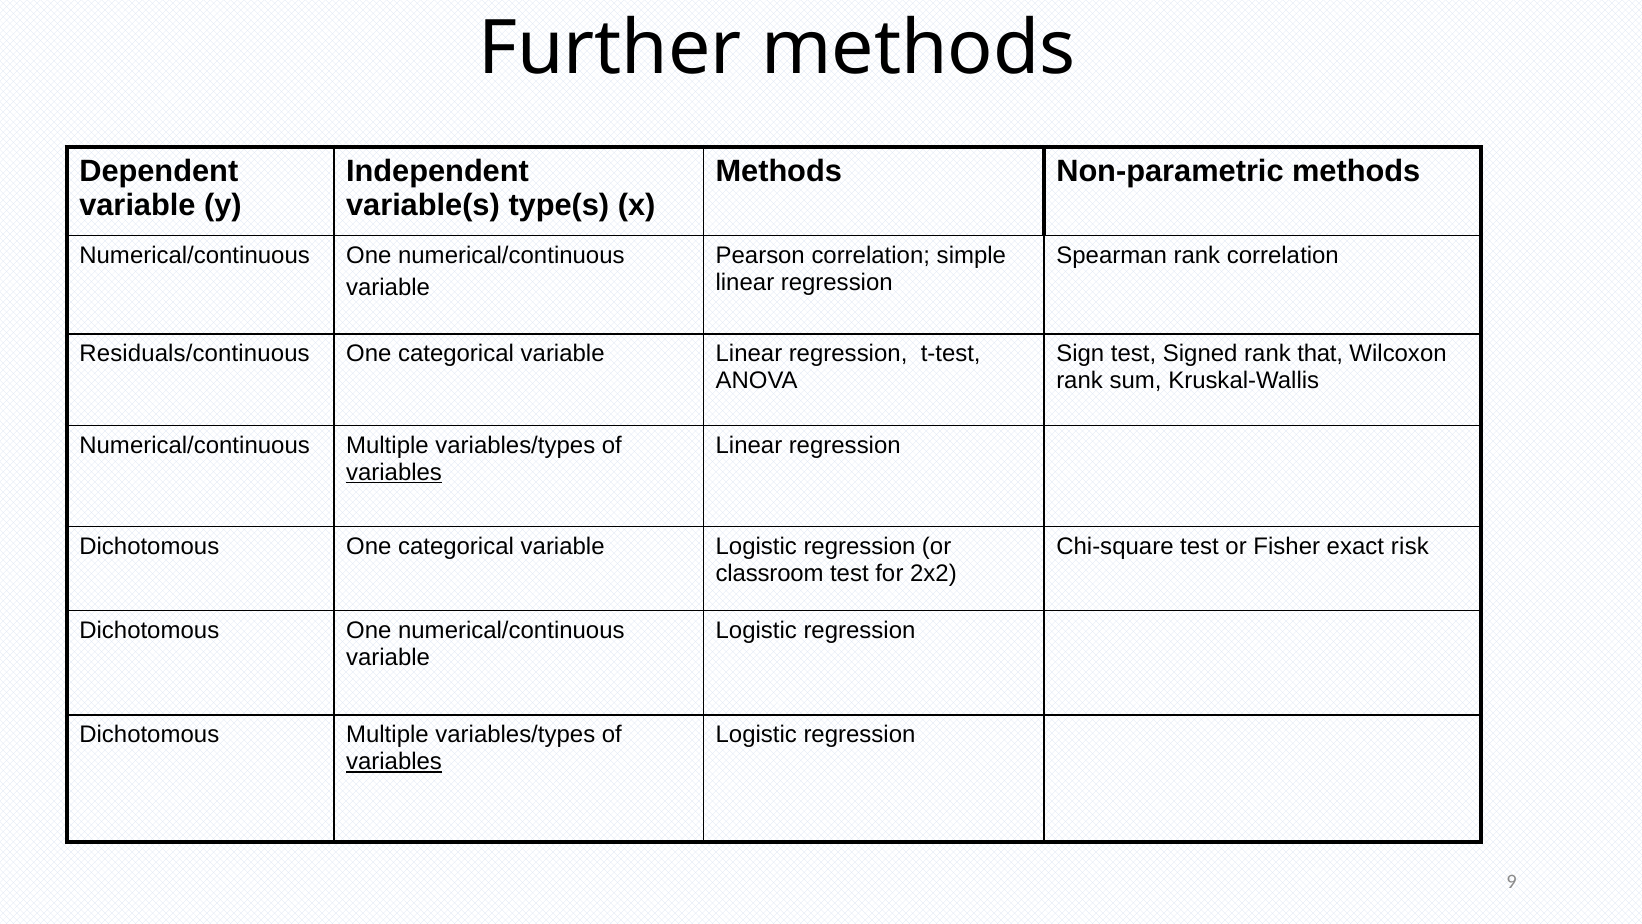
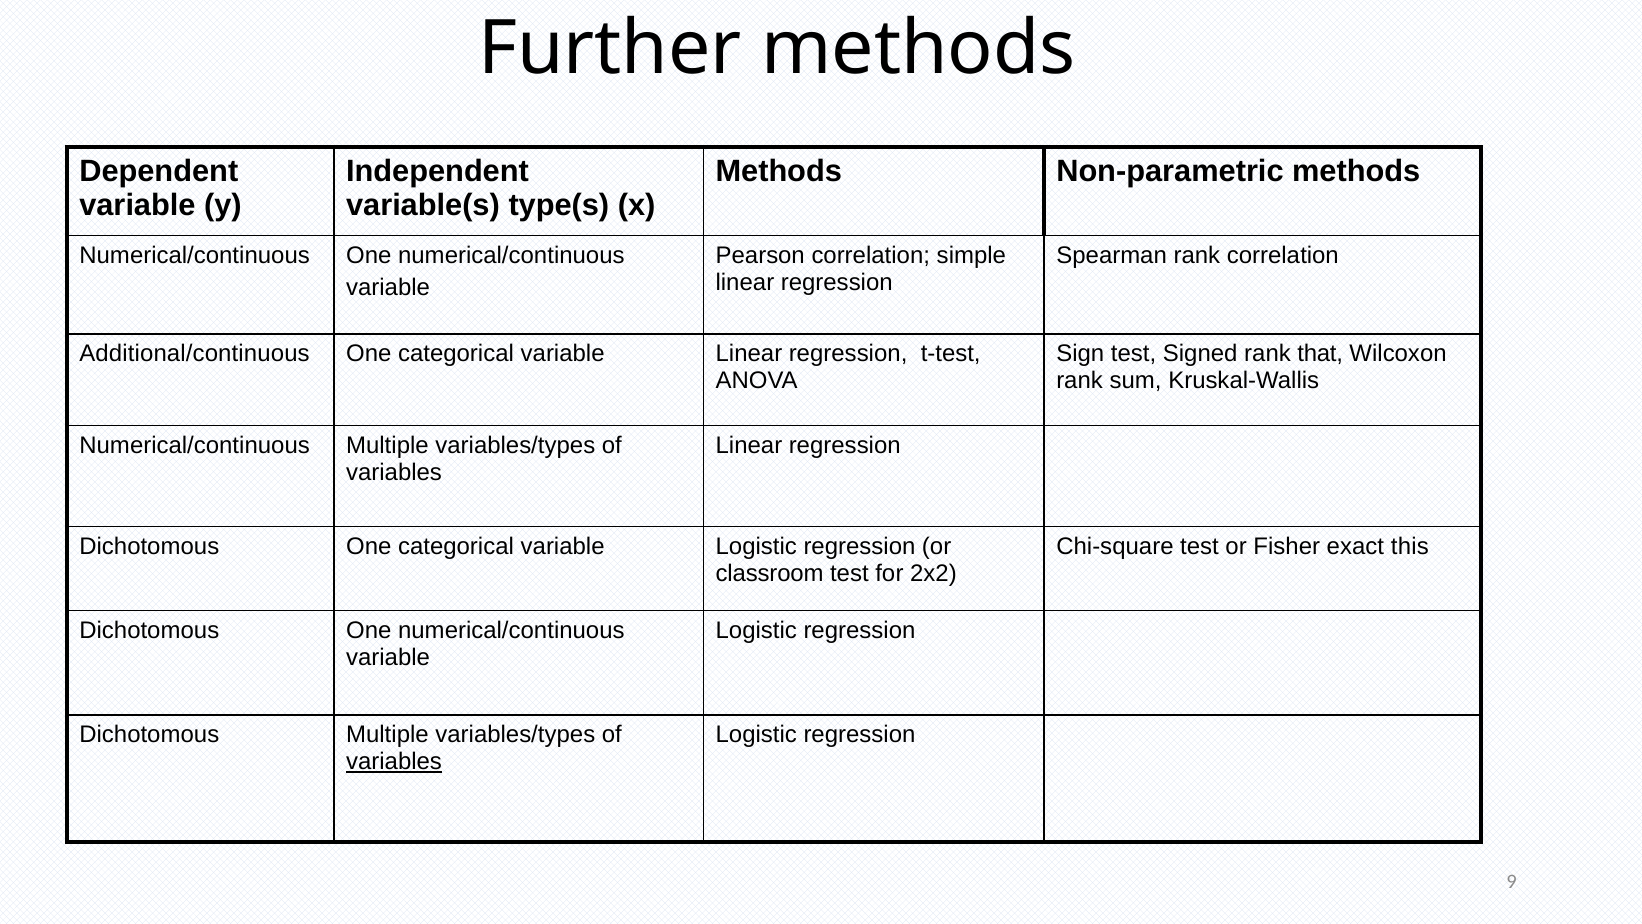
Residuals/continuous: Residuals/continuous -> Additional/continuous (195, 354)
variables underline: present -> none (394, 472)
risk: risk -> this (1410, 547)
